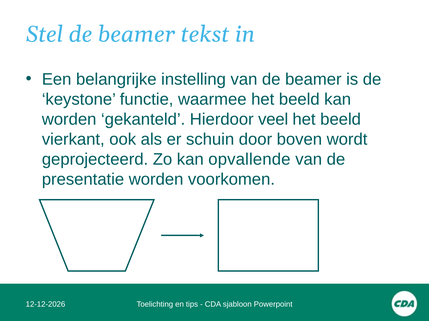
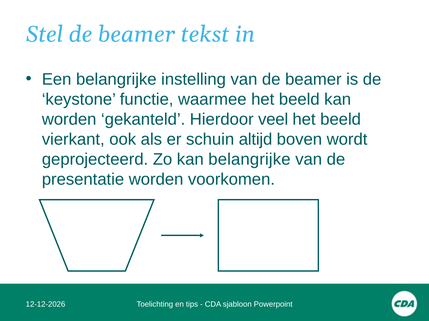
door: door -> altijd (256, 140)
kan opvallende: opvallende -> belangrijke (249, 160)
